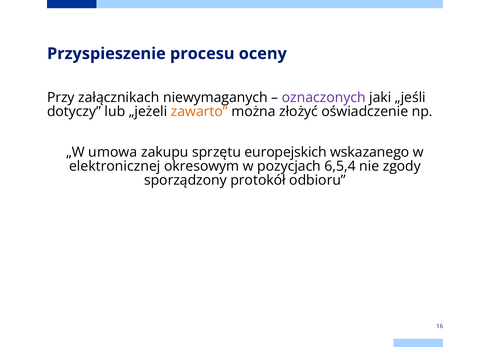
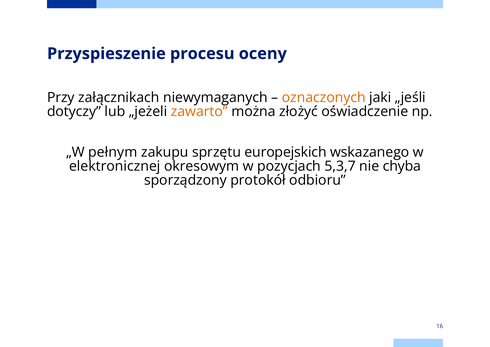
oznaczonych colour: purple -> orange (324, 97)
umowa: umowa -> pełnym (113, 152)
6,5,4: 6,5,4 -> 5,3,7 (340, 166)
zgody: zgody -> chyba (402, 166)
